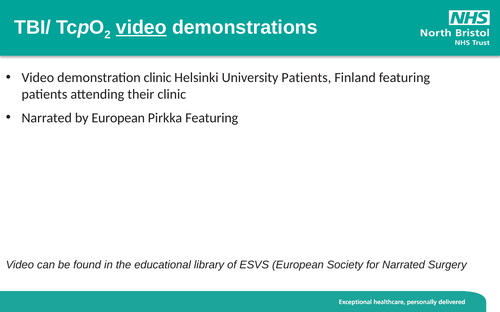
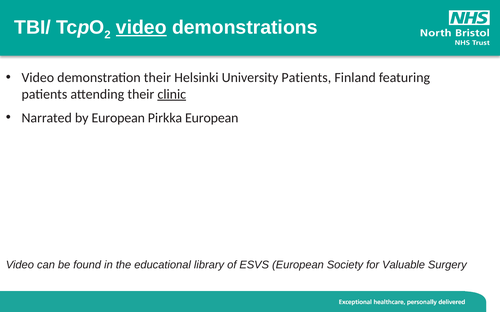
demonstration clinic: clinic -> their (157, 78)
clinic underline: none -> present (172, 94)
Pirkka Featuring: Featuring -> European (212, 118)
for Narrated: Narrated -> Valuable (404, 265)
